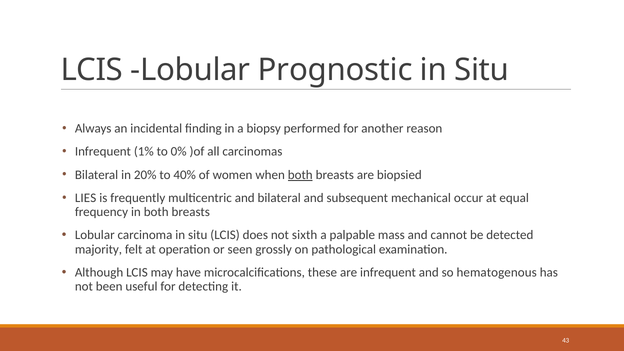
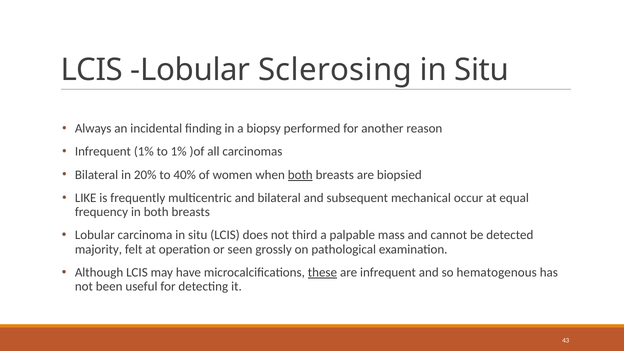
Prognostic: Prognostic -> Sclerosing (335, 70)
to 0%: 0% -> 1% (179, 152)
LIES: LIES -> LIKE (86, 198)
sixth: sixth -> third (305, 235)
these underline: none -> present (322, 272)
